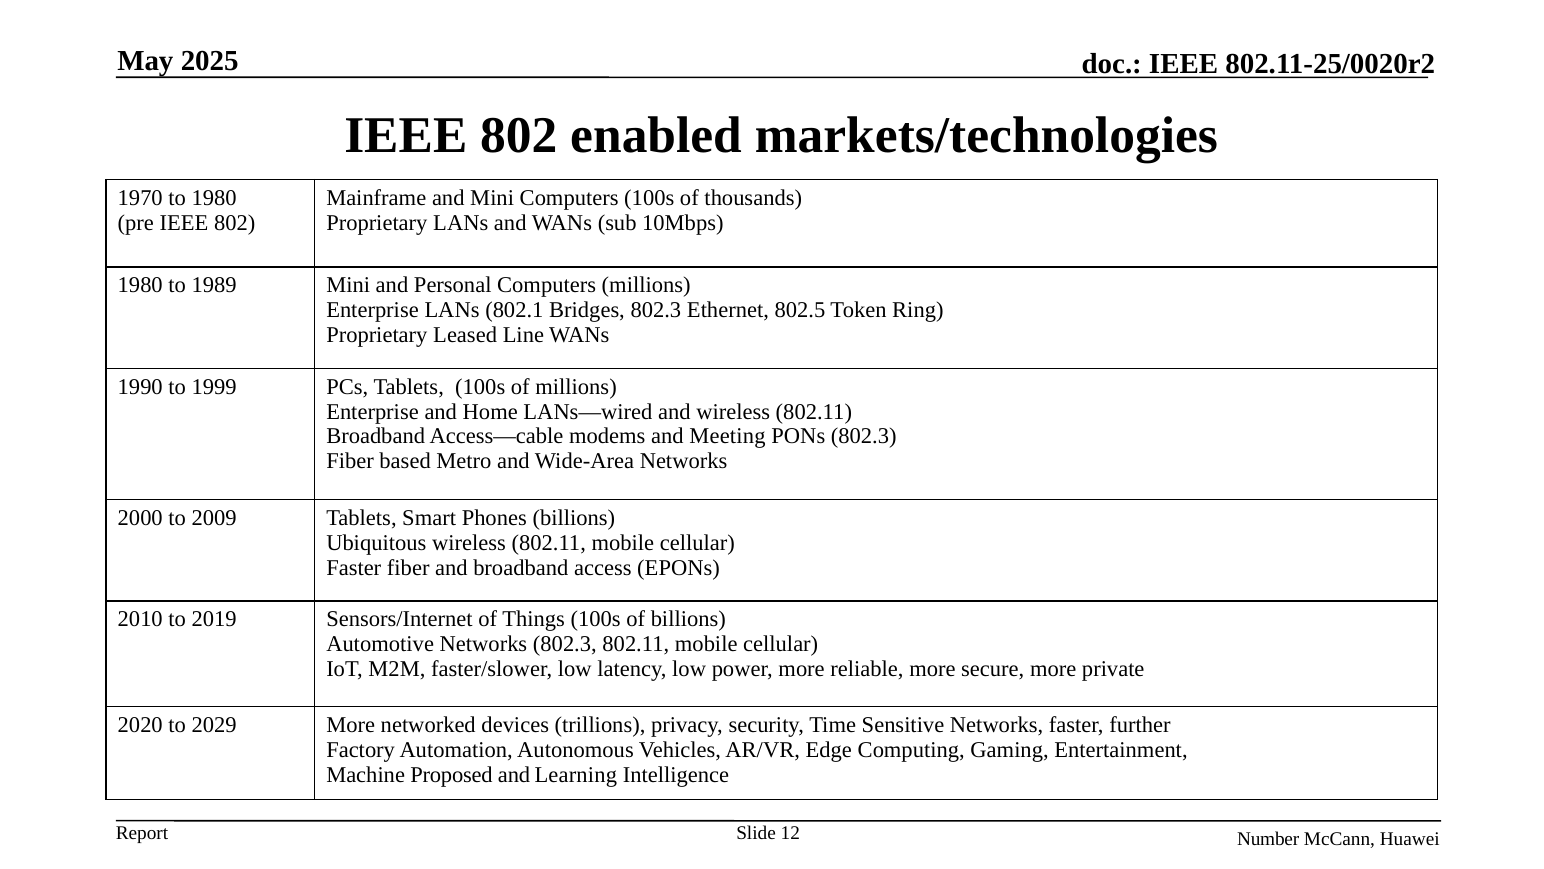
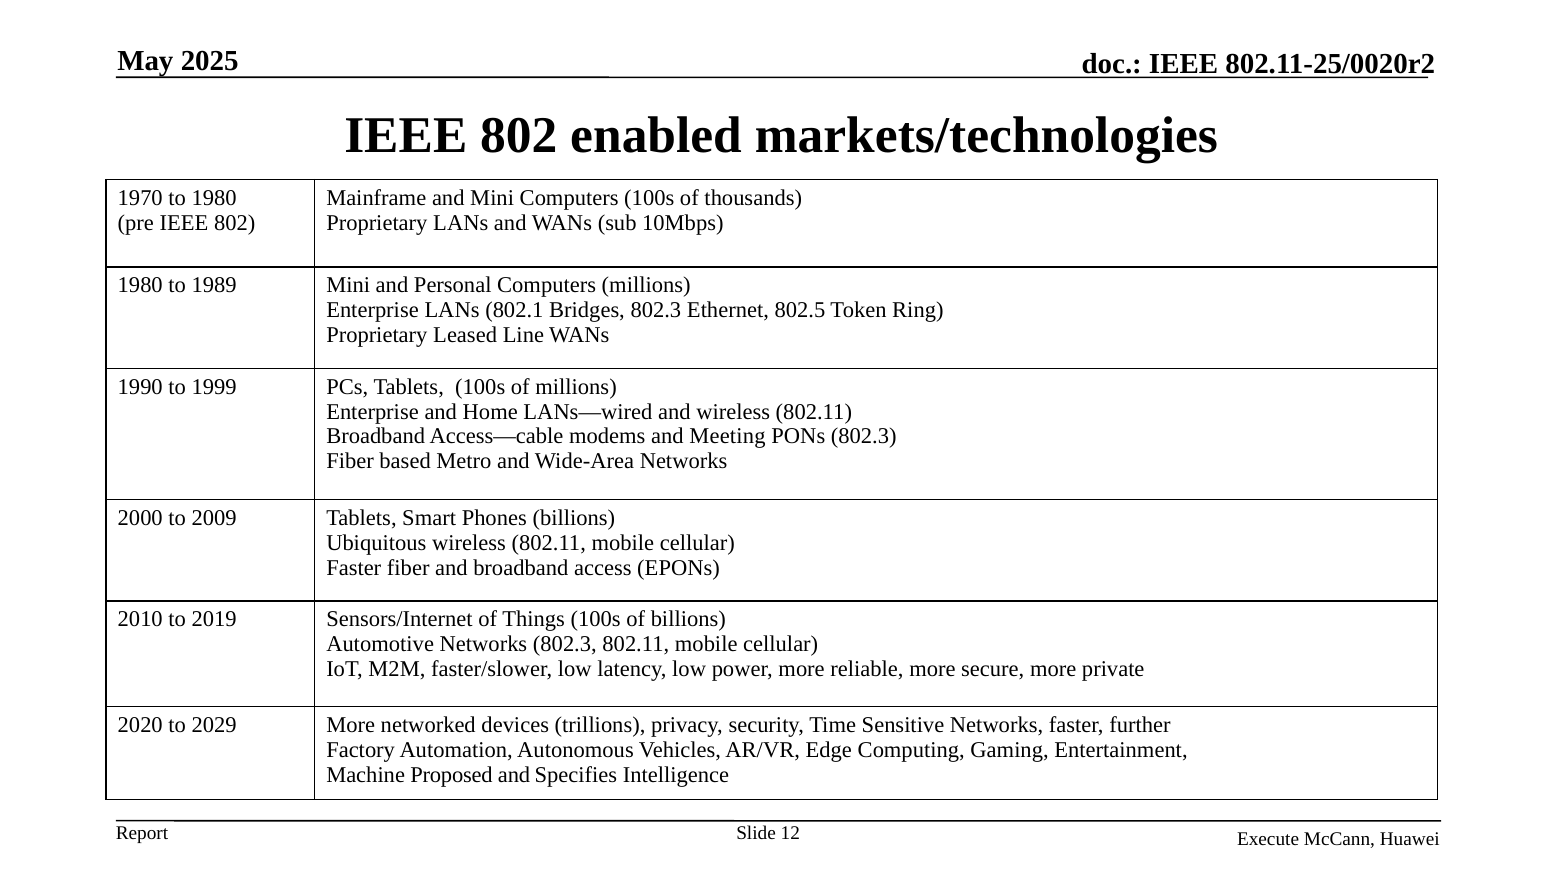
Learning: Learning -> Specifies (576, 774)
Number: Number -> Execute (1268, 839)
